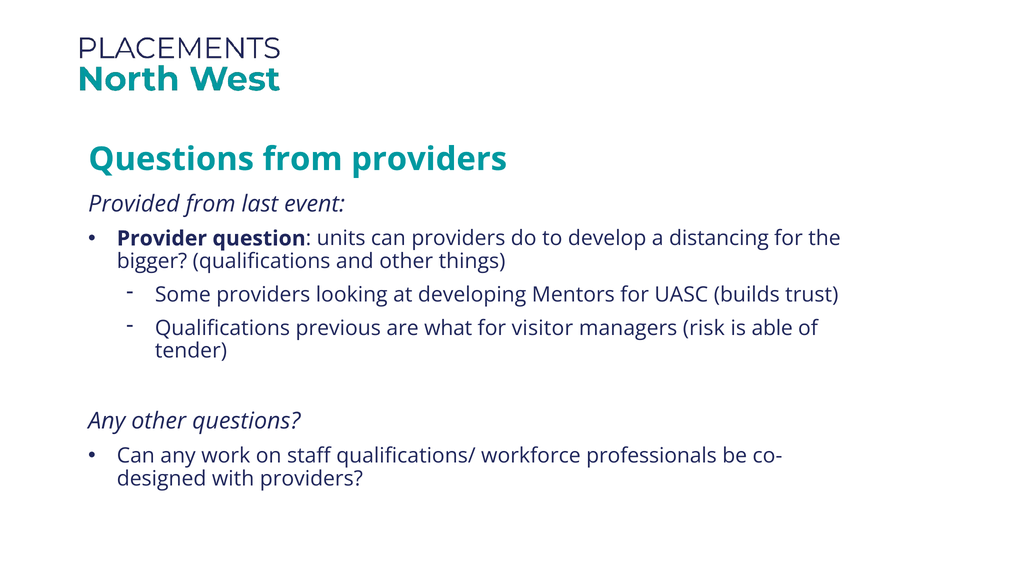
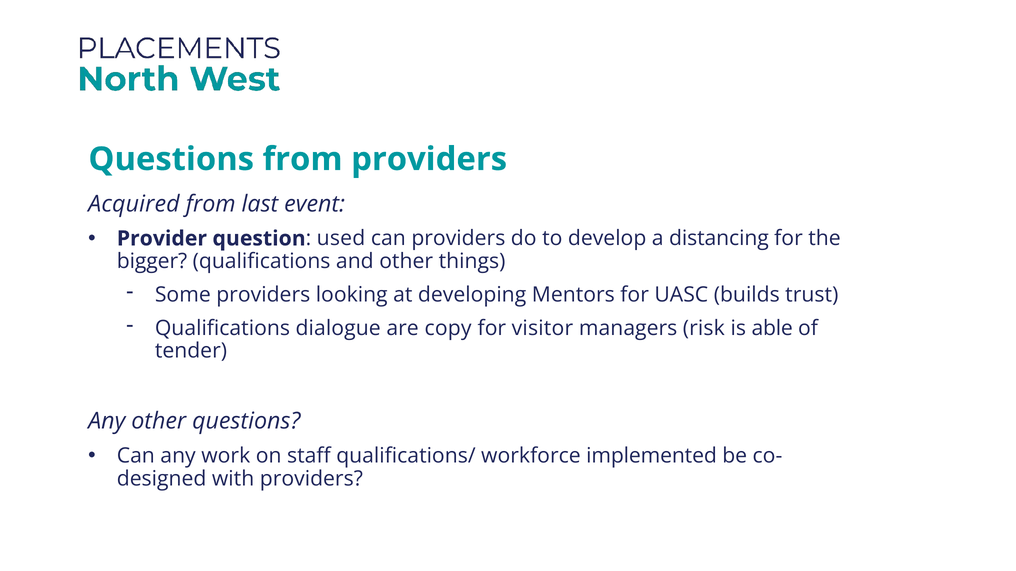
Provided: Provided -> Acquired (134, 204)
units: units -> used (341, 239)
previous: previous -> dialogue (338, 328)
what: what -> copy (448, 328)
professionals: professionals -> implemented (652, 456)
